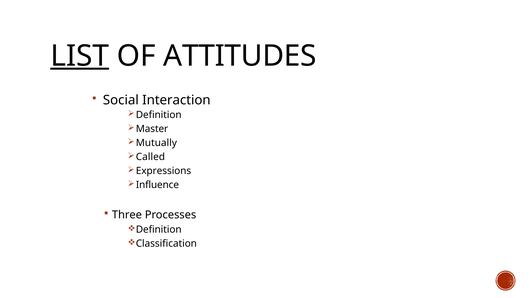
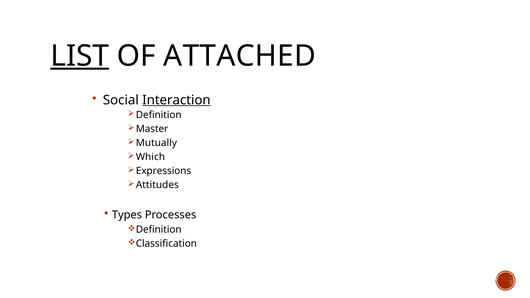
ATTITUDES: ATTITUDES -> ATTACHED (240, 56)
Interaction underline: none -> present (176, 100)
Called: Called -> Which (150, 157)
Influence: Influence -> Attitudes (157, 185)
Three: Three -> Types (127, 215)
